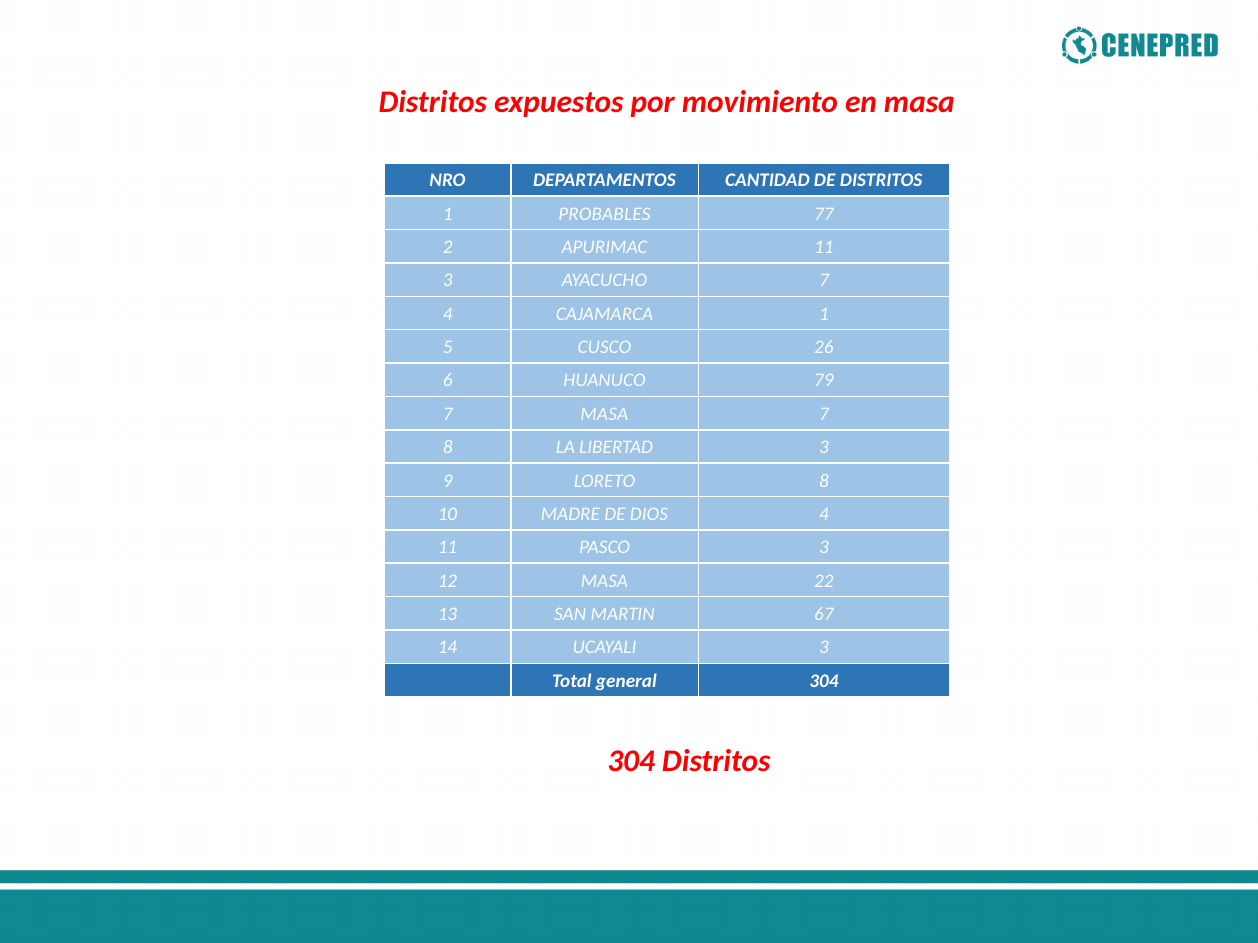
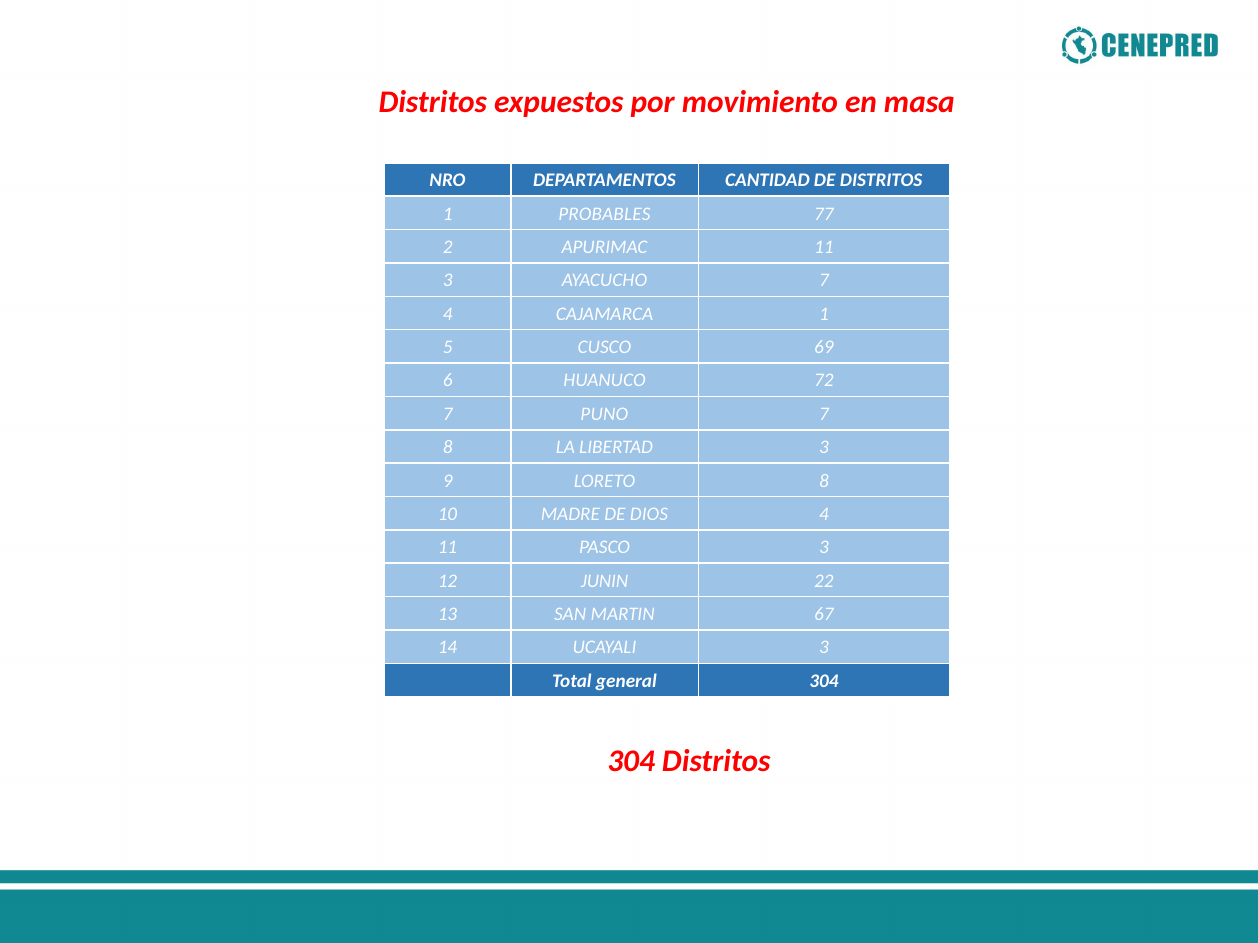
26: 26 -> 69 (824, 347)
79: 79 -> 72 (824, 381)
7 MASA: MASA -> PUNO (604, 414)
12 MASA: MASA -> JUNIN (605, 581)
